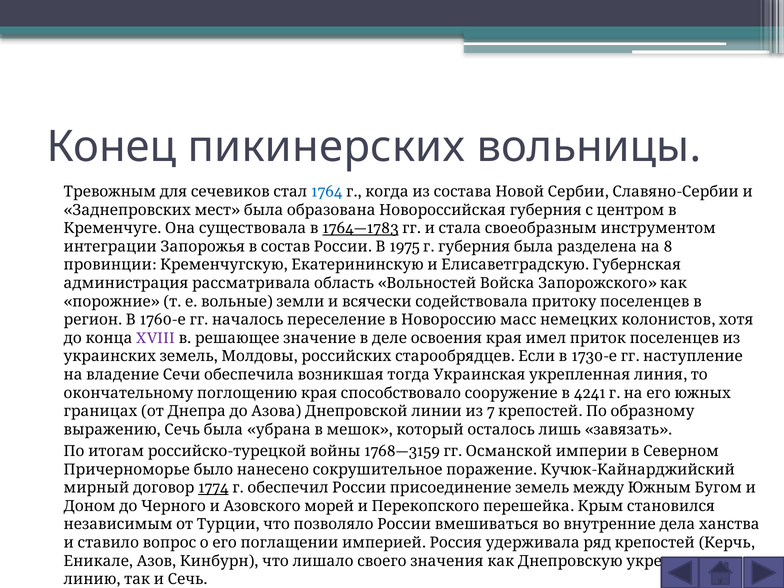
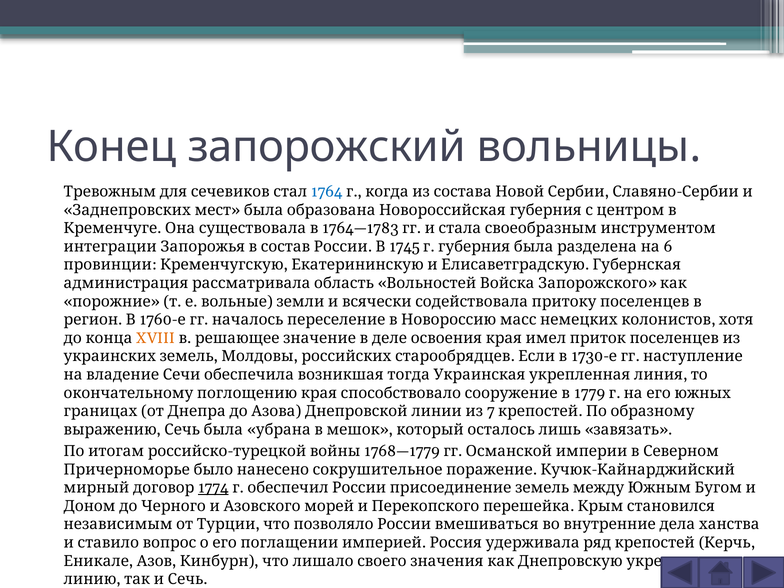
пикинерских: пикинерских -> запорожский (327, 147)
1764—1783 underline: present -> none (360, 228)
1975: 1975 -> 1745 (405, 247)
8: 8 -> 6 (668, 247)
XVIII colour: purple -> orange (156, 338)
4241: 4241 -> 1779 (590, 393)
1768—3159: 1768—3159 -> 1768—1779 (402, 451)
